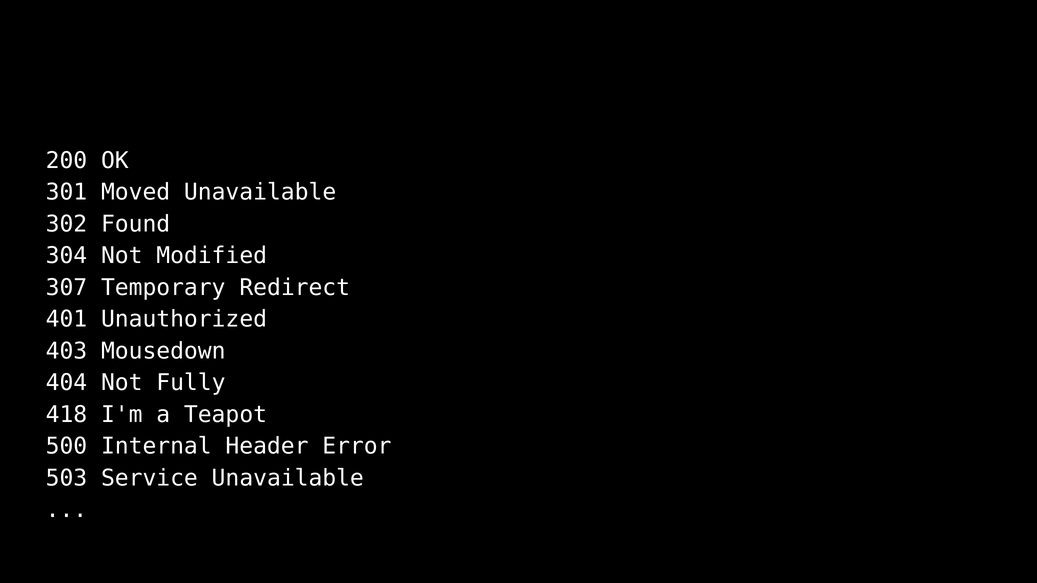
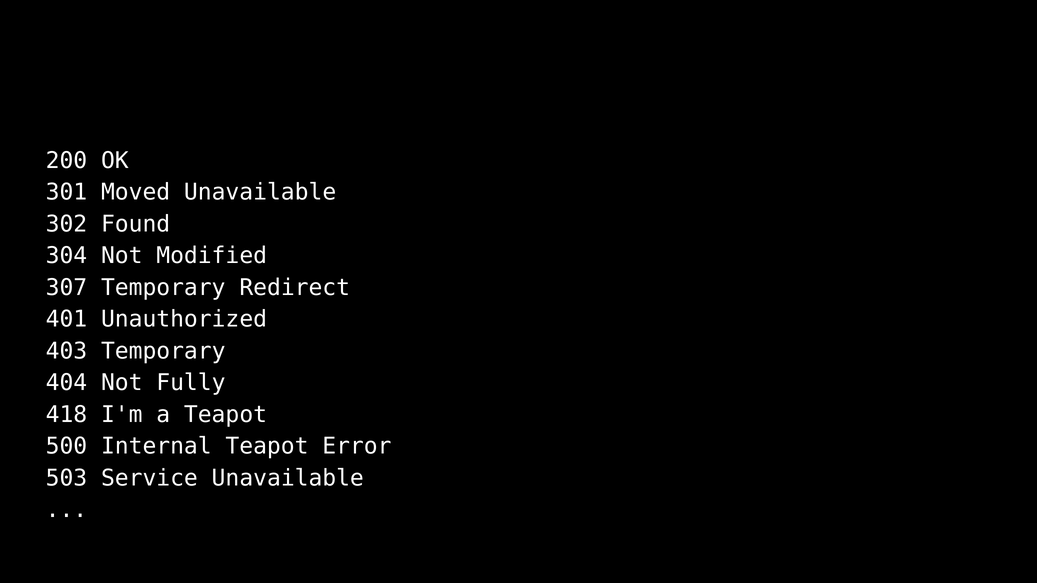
403 Mousedown: Mousedown -> Temporary (163, 351)
Internal Header: Header -> Teapot (267, 446)
